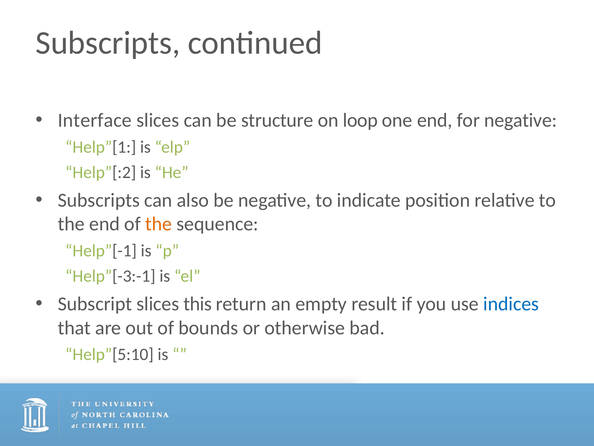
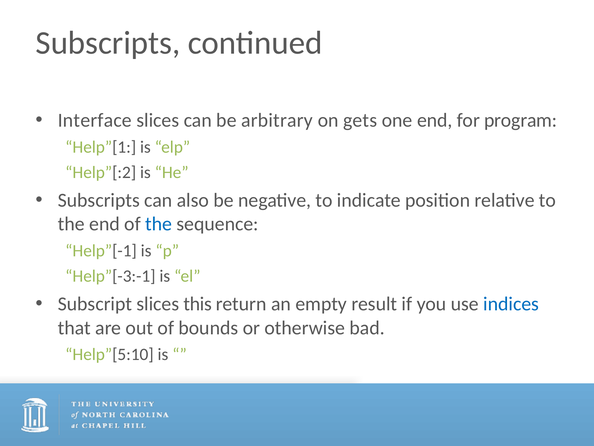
structure: structure -> arbitrary (277, 120)
loop: loop -> gets (360, 120)
for negative: negative -> program (521, 120)
the colour: orange -> blue (159, 224)
